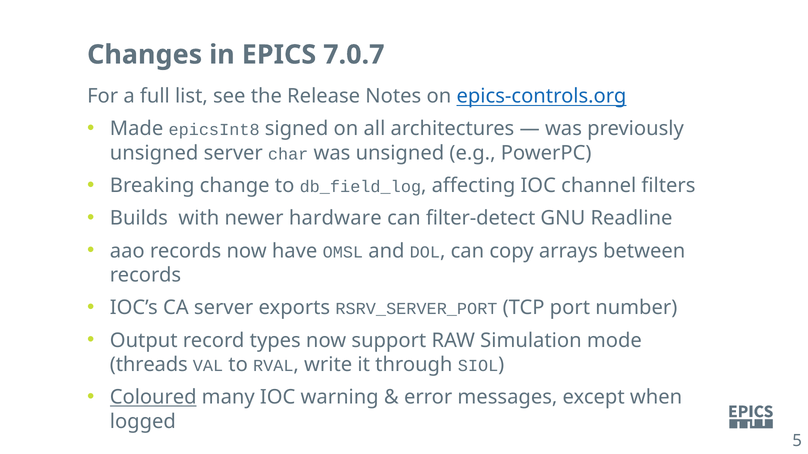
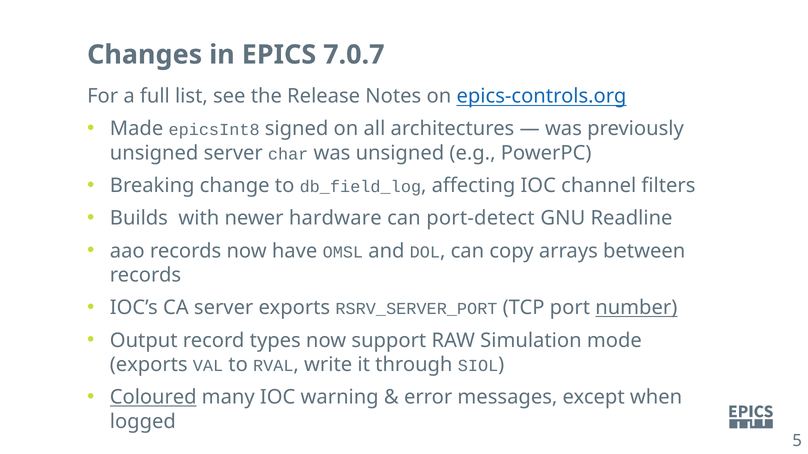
filter-detect: filter-detect -> port-detect (480, 219)
number underline: none -> present (636, 308)
threads: threads -> exports (149, 365)
